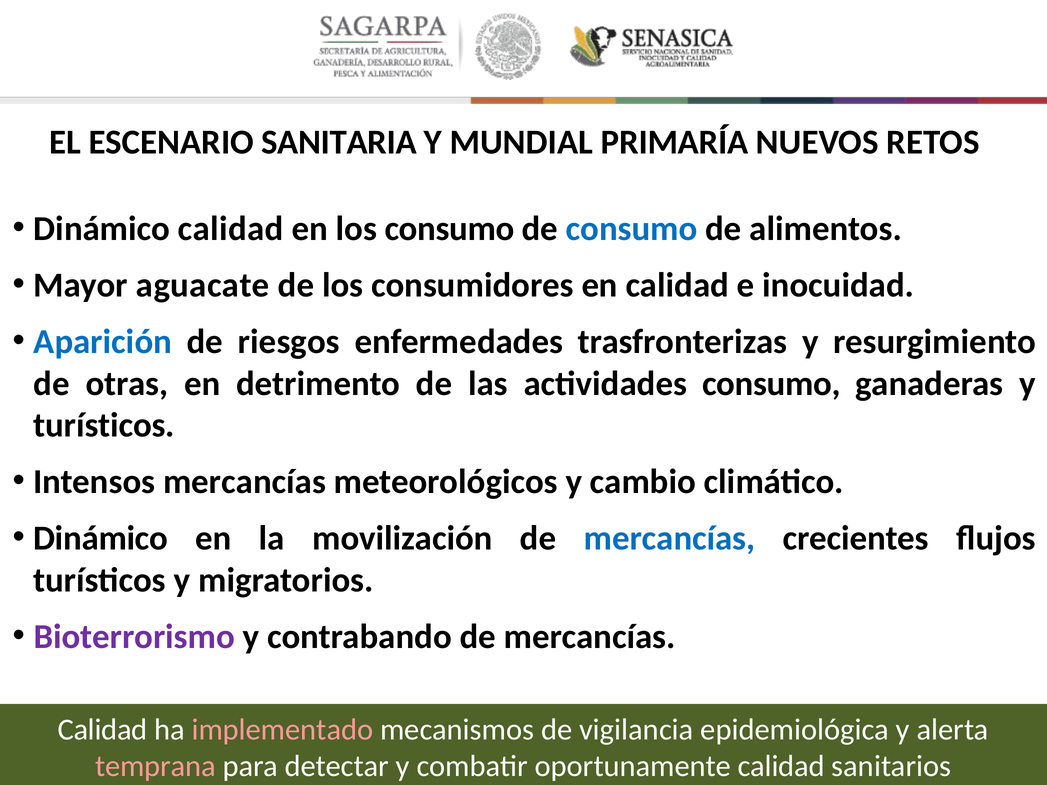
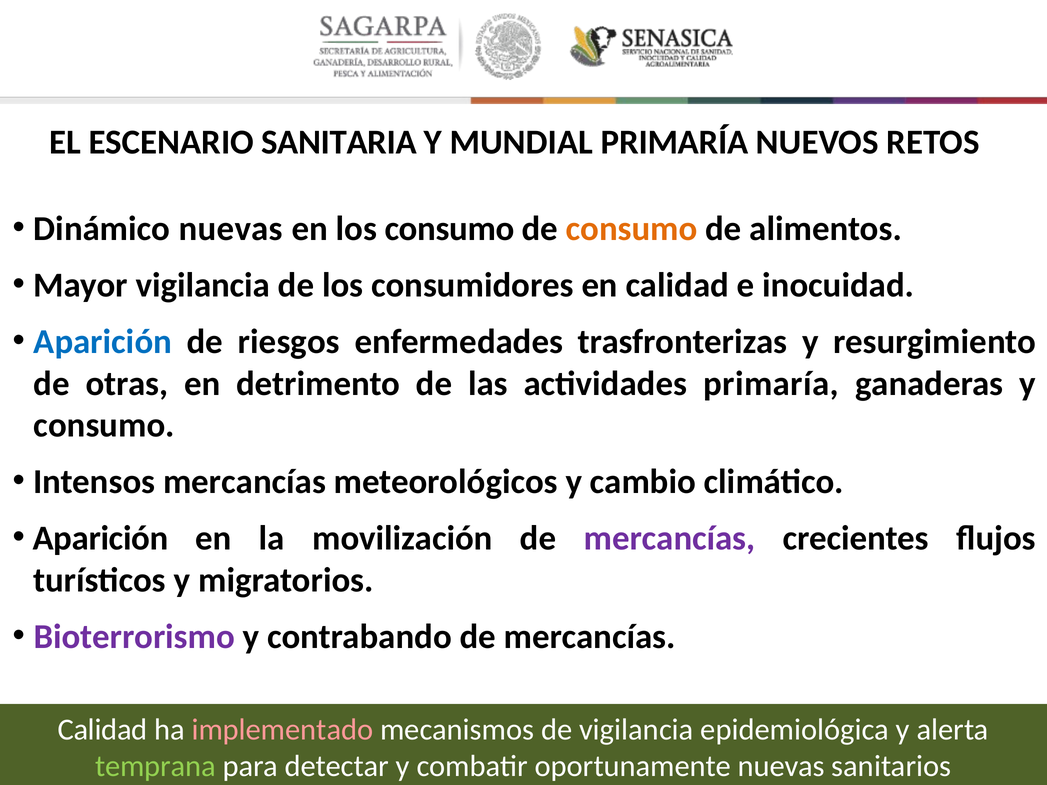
Dinámico calidad: calidad -> nuevas (231, 229)
consumo colour: blue -> orange (632, 229)
Mayor aguacate: aguacate -> vigilancia (203, 285)
actividades consumo: consumo -> primaría (771, 384)
turísticos: turísticos -> consumo (104, 426)
Dinámico: Dinámico -> Aparición (101, 538)
mercancías colour: blue -> purple (669, 538)
temprana colour: pink -> light green (155, 767)
oportunamente calidad: calidad -> nuevas (781, 767)
